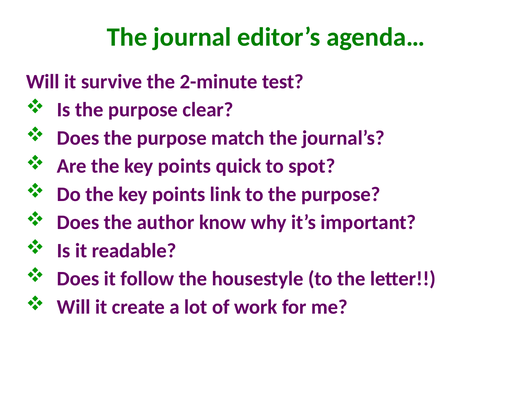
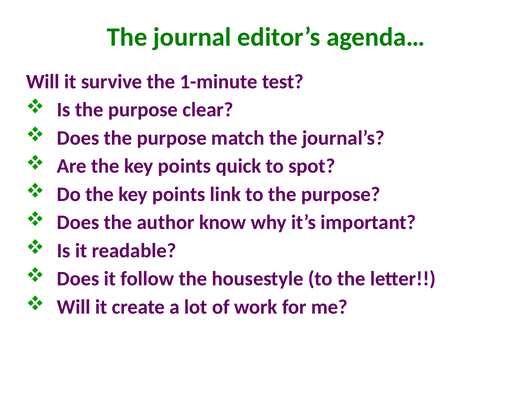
2-minute: 2-minute -> 1-minute (219, 82)
